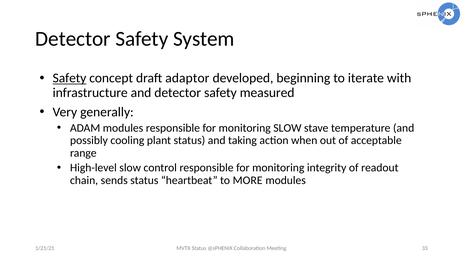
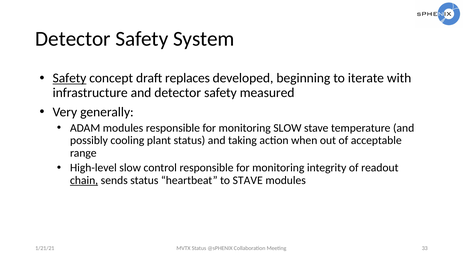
adaptor: adaptor -> replaces (187, 78)
chain underline: none -> present (84, 181)
to MORE: MORE -> STAVE (248, 181)
